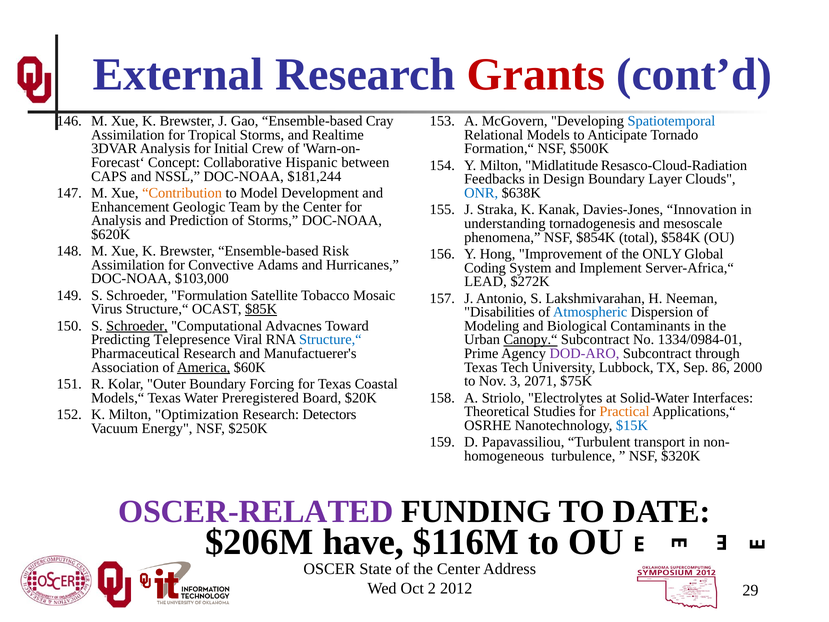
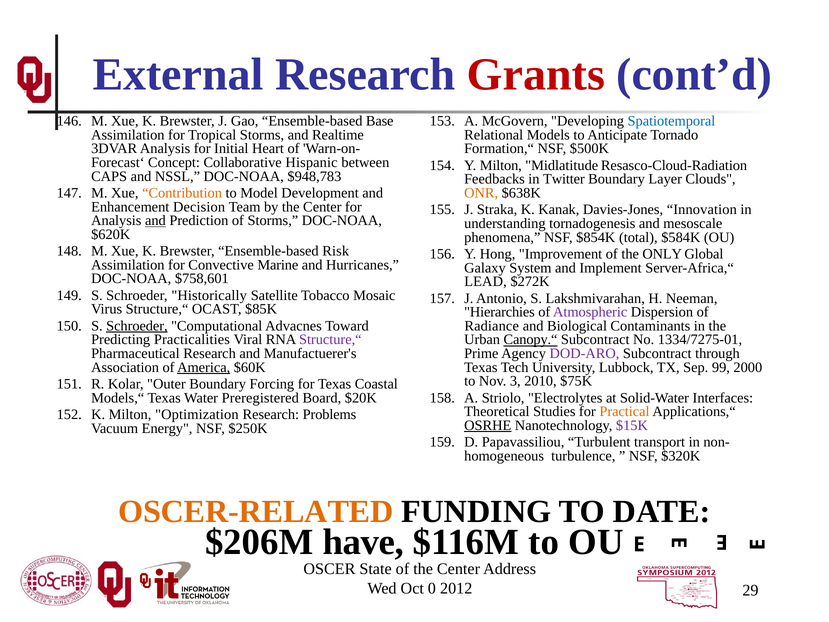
Cray: Cray -> Base (380, 121)
Crew: Crew -> Heart (268, 149)
$181,244: $181,244 -> $948,783 (314, 176)
Design: Design -> Twitter (564, 179)
ONR colour: blue -> orange (481, 193)
Geologic: Geologic -> Decision (199, 207)
and underline: none -> present (155, 221)
Adams: Adams -> Marine (278, 265)
Coding: Coding -> Galaxy (485, 268)
$103,000: $103,000 -> $758,601 (202, 279)
Formulation: Formulation -> Historically (209, 295)
$85K underline: present -> none (261, 309)
Disabilities: Disabilities -> Hierarchies (499, 312)
Atmospheric colour: blue -> purple (590, 312)
Modeling: Modeling -> Radiance (492, 326)
Telepresence: Telepresence -> Practicalities (192, 340)
Structure,“ colour: blue -> purple (330, 340)
1334/0984-01: 1334/0984-01 -> 1334/7275-01 (700, 340)
86: 86 -> 99 (721, 367)
2071: 2071 -> 2010 (540, 381)
Detectors: Detectors -> Problems (329, 414)
OSRHE underline: none -> present (488, 425)
$15K colour: blue -> purple (632, 425)
OSCER-RELATED colour: purple -> orange (256, 511)
2: 2 -> 0 (432, 588)
